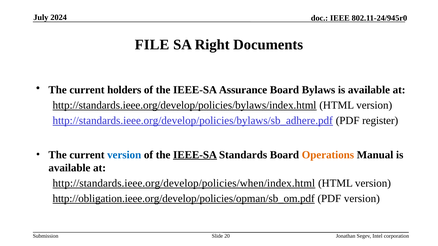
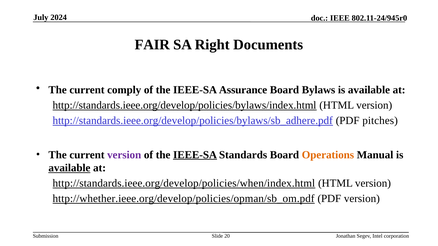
FILE: FILE -> FAIR (152, 45)
holders: holders -> comply (124, 90)
register: register -> pitches (380, 121)
version colour: blue -> purple (124, 155)
available underline: none -> present (69, 168)
http://obligation.ieee.org/develop/policies/opman/sb_om.pdf: http://obligation.ieee.org/develop/policies/opman/sb_om.pdf -> http://whether.ieee.org/develop/policies/opman/sb_om.pdf (184, 199)
